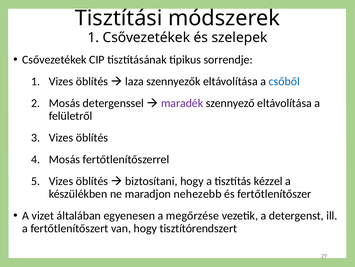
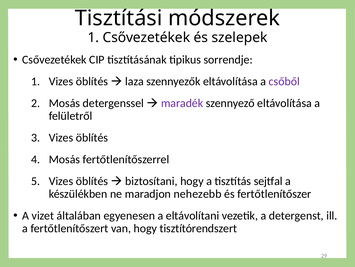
csőből colour: blue -> purple (284, 81)
kézzel: kézzel -> sejtfal (268, 181)
megőrzése: megőrzése -> eltávolítani (193, 215)
